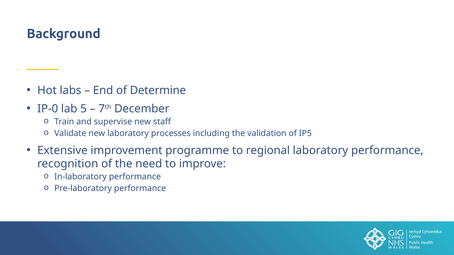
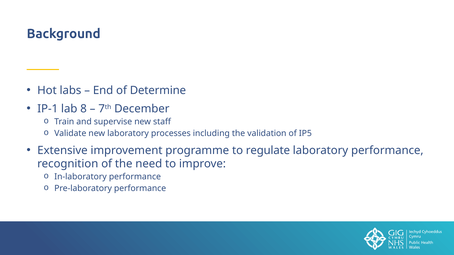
IP-0: IP-0 -> IP-1 (48, 109)
5: 5 -> 8 (84, 109)
regional: regional -> regulate (268, 150)
